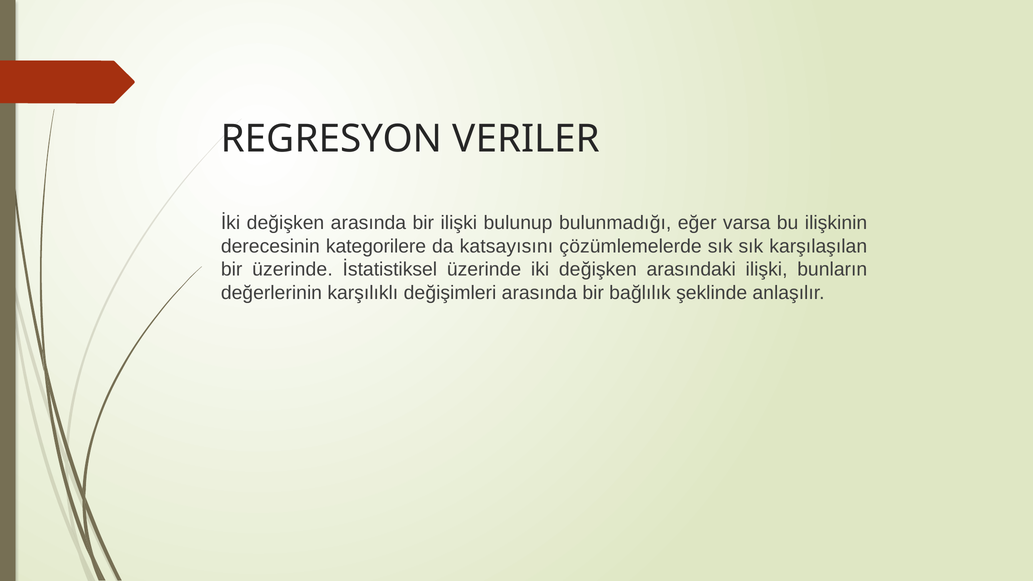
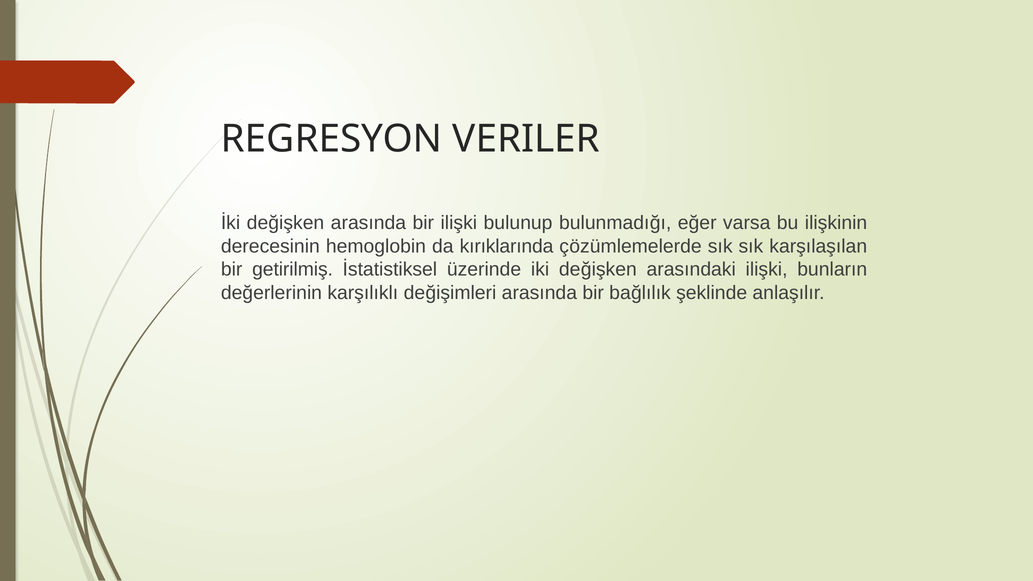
kategorilere: kategorilere -> hemoglobin (376, 246)
katsayısını: katsayısını -> kırıklarında (507, 246)
bir üzerinde: üzerinde -> getirilmiş (293, 269)
